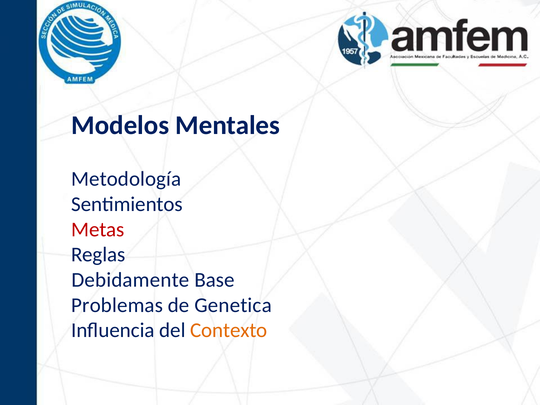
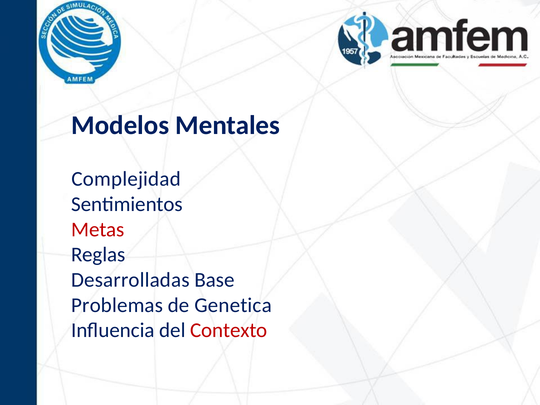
Metodología: Metodología -> Complejidad (126, 179)
Debidamente: Debidamente -> Desarrolladas (130, 280)
Contexto colour: orange -> red (229, 330)
